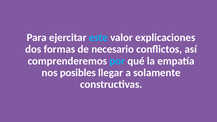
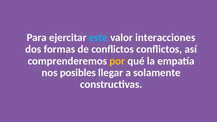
explicaciones: explicaciones -> interacciones (165, 38)
de necesario: necesario -> conflictos (113, 49)
por colour: light blue -> yellow (117, 61)
